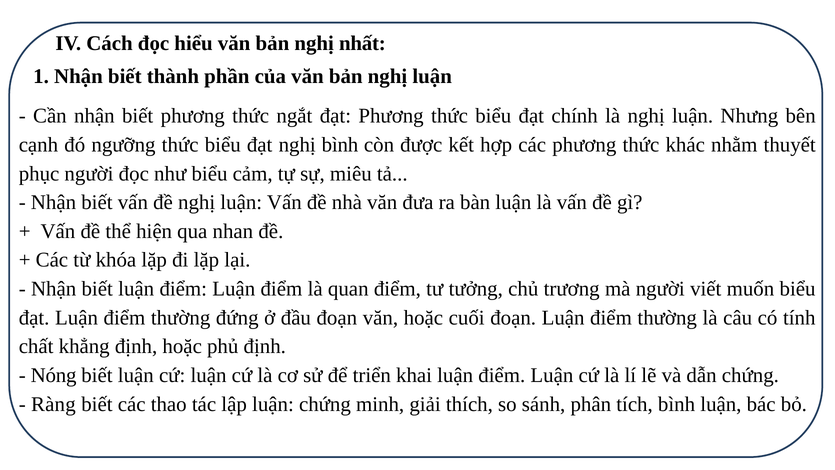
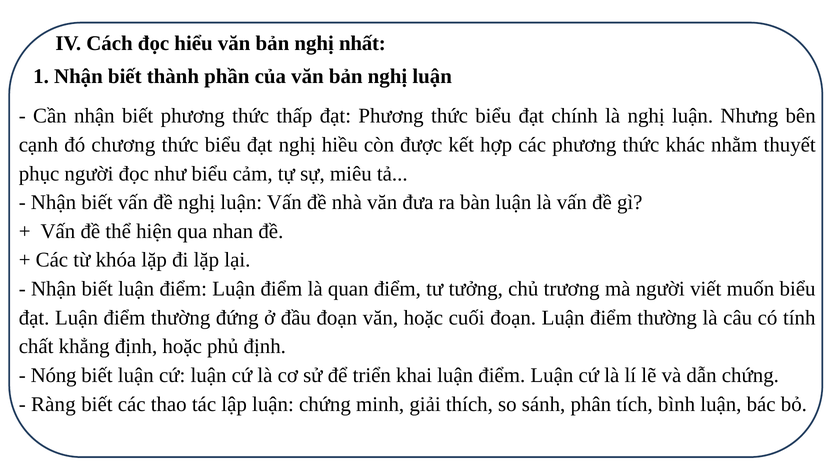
ngắt: ngắt -> thấp (294, 116)
ngưỡng: ngưỡng -> chương (123, 145)
nghị bình: bình -> hiều (340, 145)
